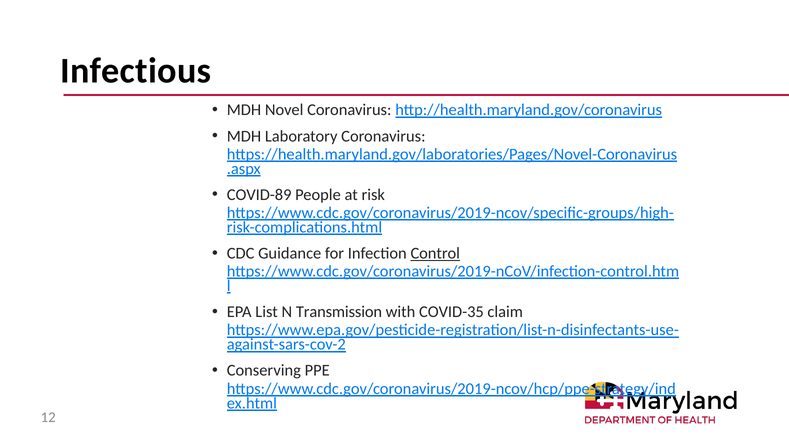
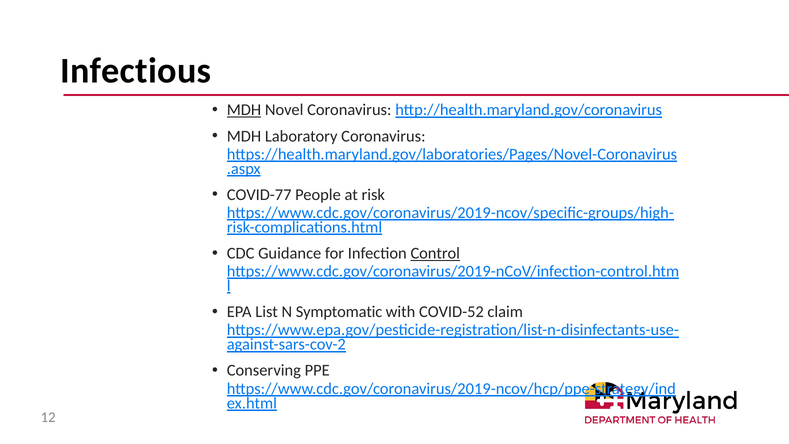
MDH underline: none -> present (244, 110)
COVID-89: COVID-89 -> COVID-77 (259, 195)
Transmission: Transmission -> Symptomatic (339, 312)
COVID-35: COVID-35 -> COVID-52 (451, 312)
